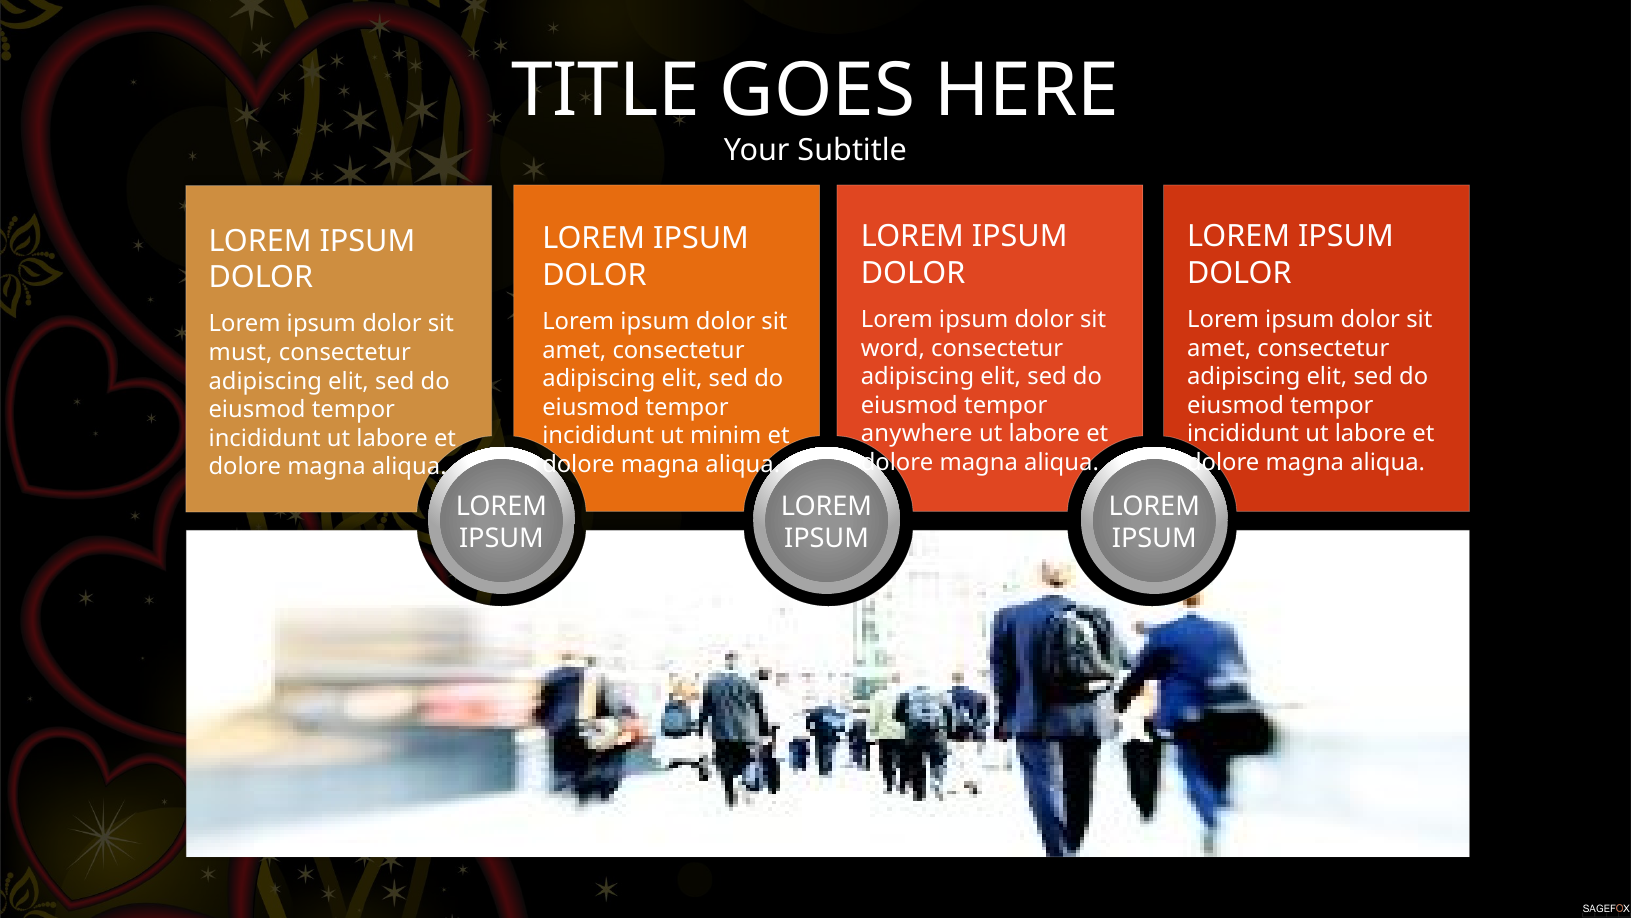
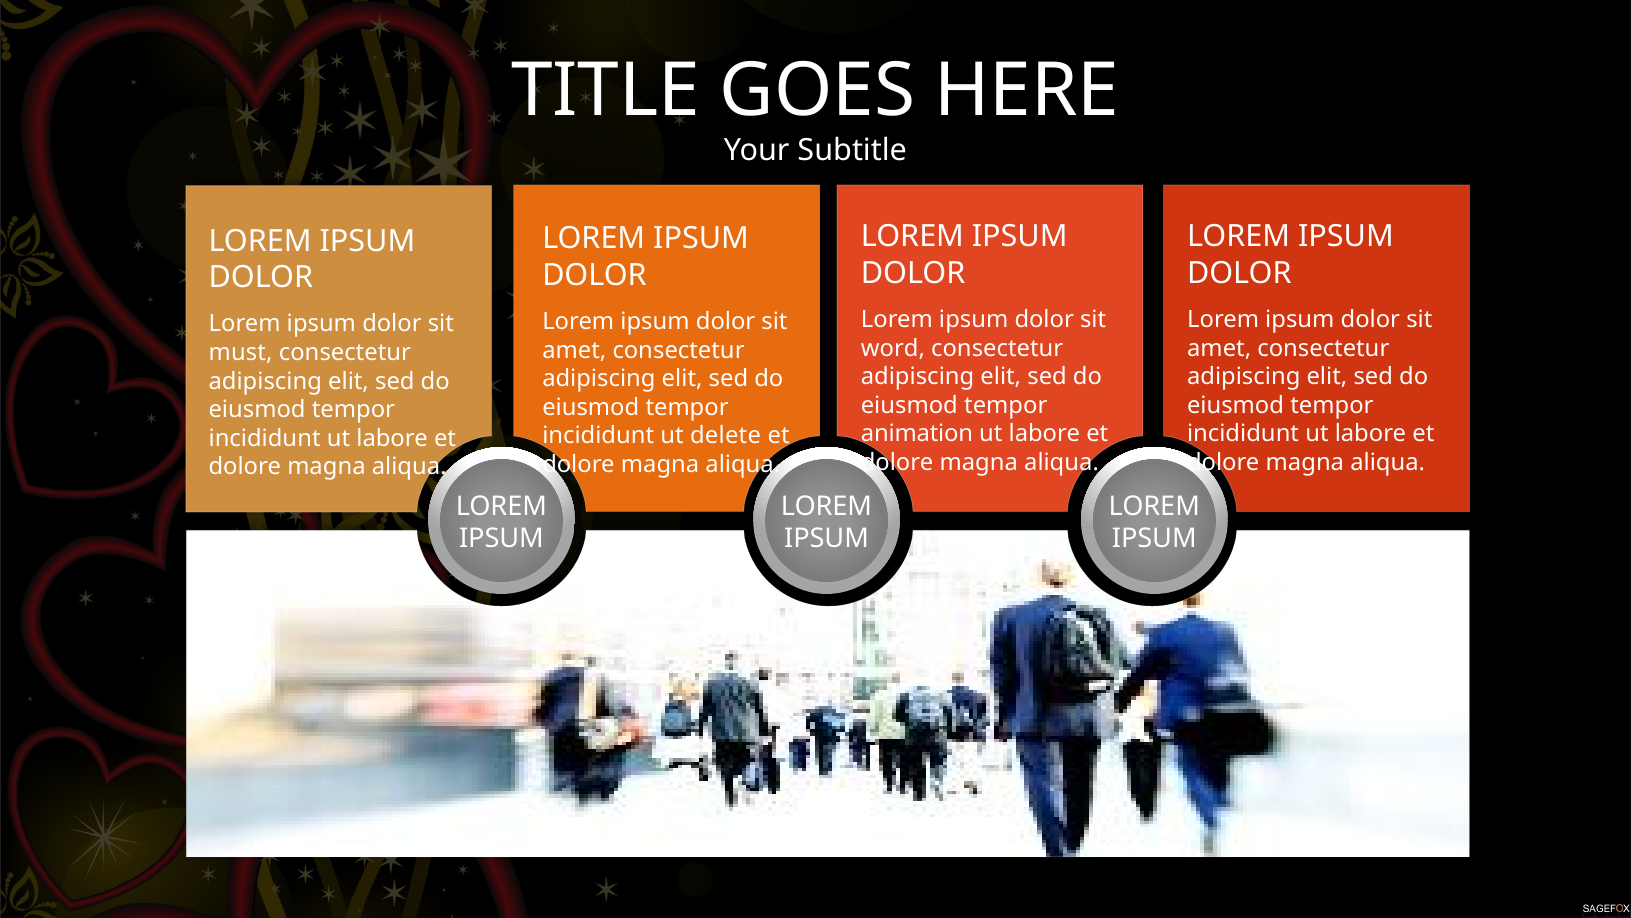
anywhere: anywhere -> animation (917, 434)
minim: minim -> delete (726, 436)
